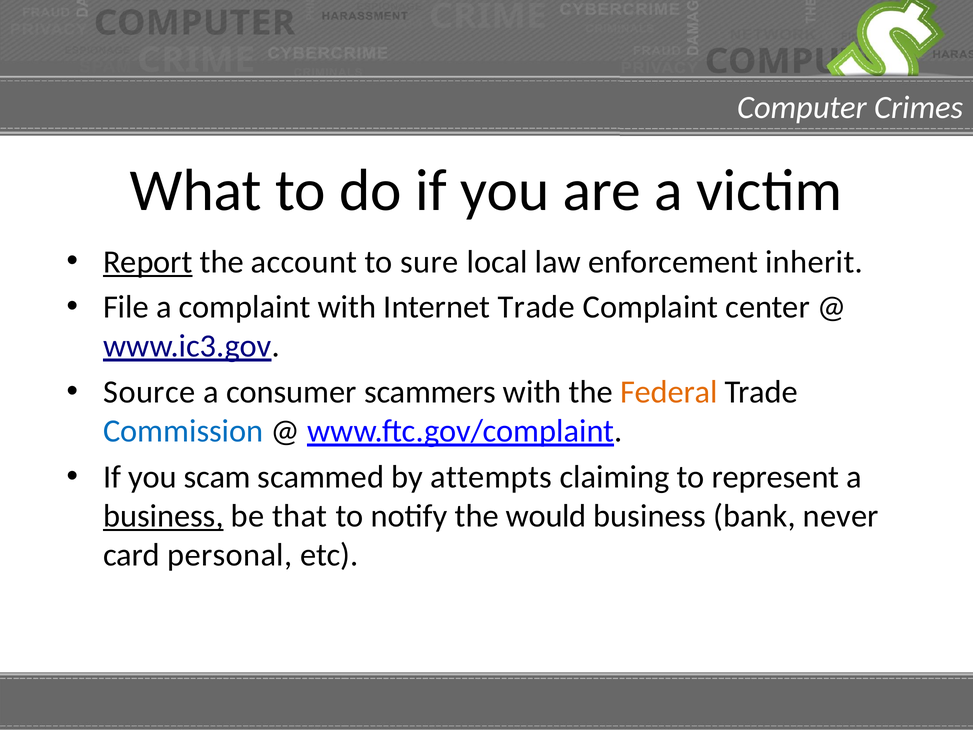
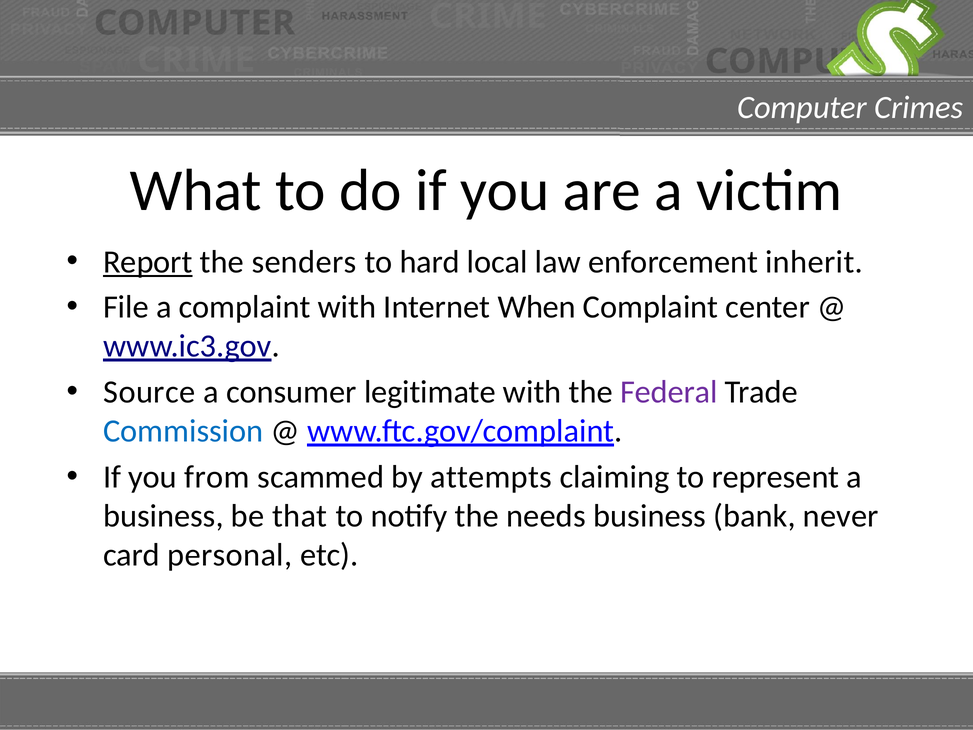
account: account -> senders (304, 262)
sure: sure -> hard (430, 262)
Internet Trade: Trade -> When (537, 307)
scammers: scammers -> legitimate (430, 392)
Federal colour: orange -> purple (669, 392)
scam: scam -> from (217, 477)
business underline: present -> none (163, 516)
would: would -> needs (546, 516)
